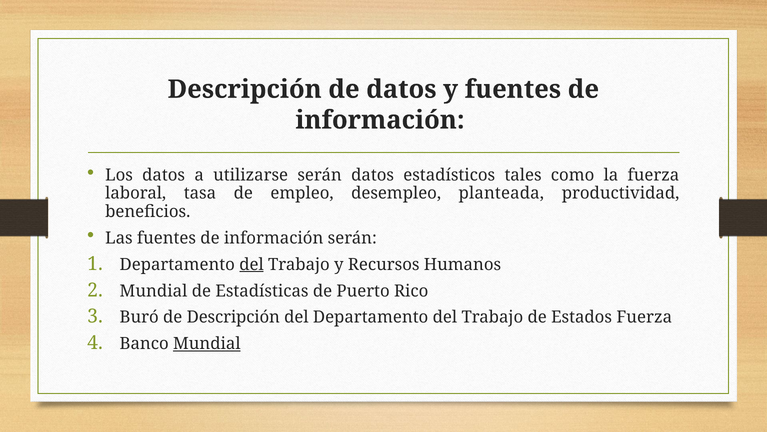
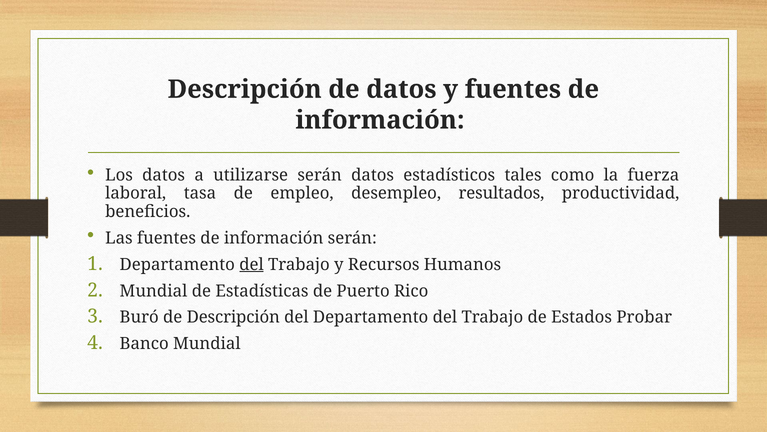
planteada: planteada -> resultados (501, 193)
Estados Fuerza: Fuerza -> Probar (644, 317)
Mundial underline: present -> none (207, 343)
